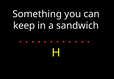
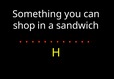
keep: keep -> shop (24, 26)
